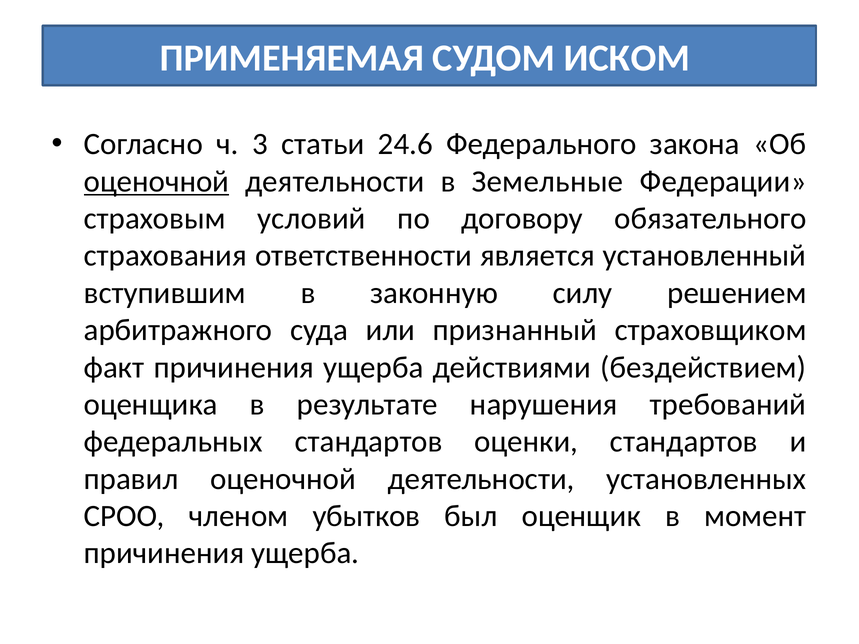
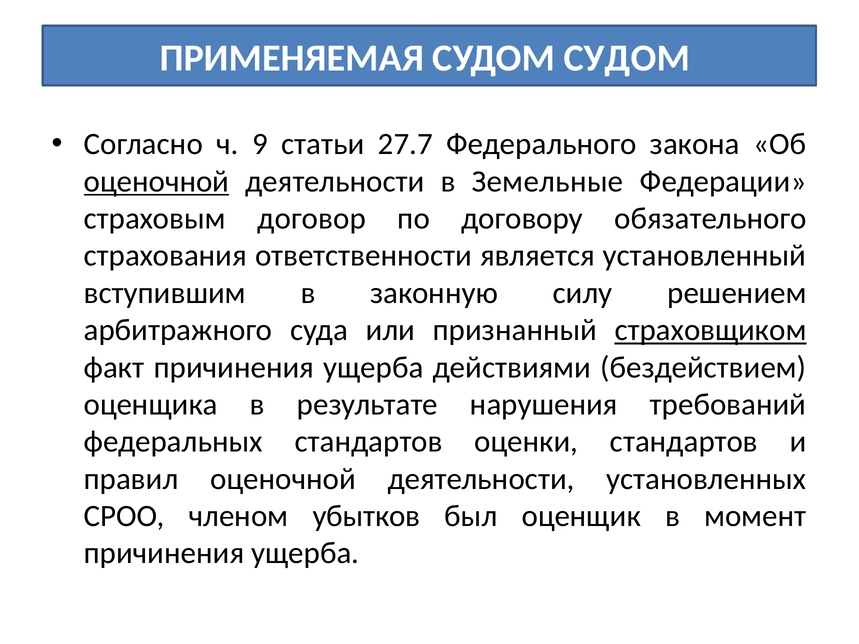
СУДОМ ИСКОМ: ИСКОМ -> СУДОМ (627, 58)
3: 3 -> 9 (260, 144)
24.6: 24.6 -> 27.7 (405, 144)
условий: условий -> договор (312, 219)
страховщиком underline: none -> present (711, 330)
